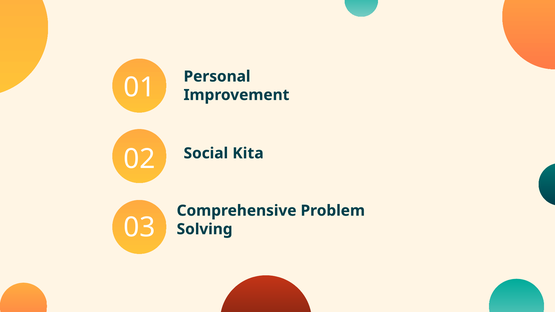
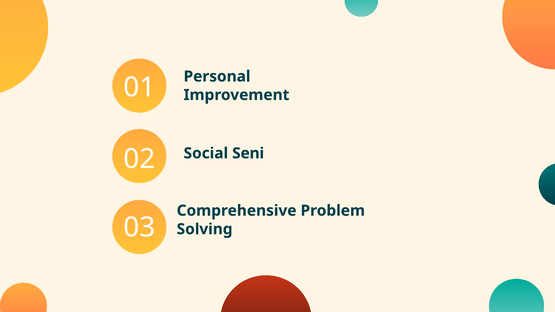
Kita: Kita -> Seni (248, 153)
